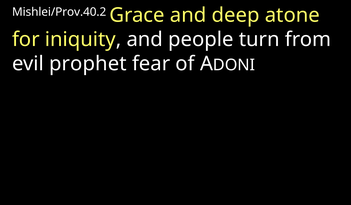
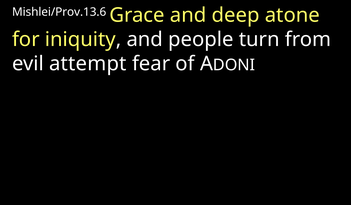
Mishlei/Prov.40.2: Mishlei/Prov.40.2 -> Mishlei/Prov.13.6 (59, 12)
prophet: prophet -> attempt (88, 64)
